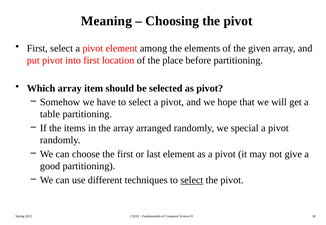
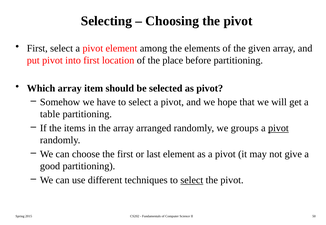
Meaning: Meaning -> Selecting (106, 21)
special: special -> groups (245, 129)
pivot underline: none -> present (278, 129)
